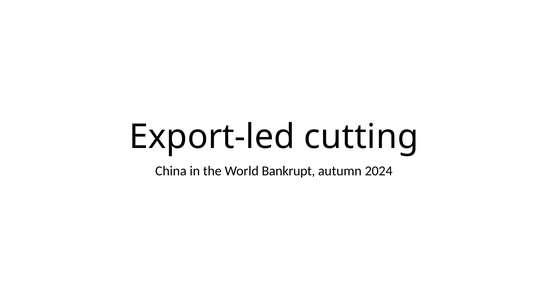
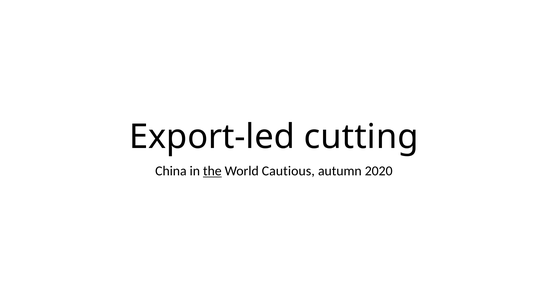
the underline: none -> present (212, 171)
Bankrupt: Bankrupt -> Cautious (288, 171)
2024: 2024 -> 2020 (379, 171)
